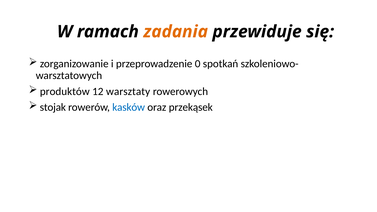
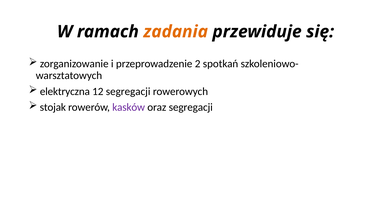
0: 0 -> 2 (198, 64)
produktów: produktów -> elektryczna (65, 91)
12 warsztaty: warsztaty -> segregacji (128, 91)
kasków colour: blue -> purple (129, 107)
oraz przekąsek: przekąsek -> segregacji (191, 107)
